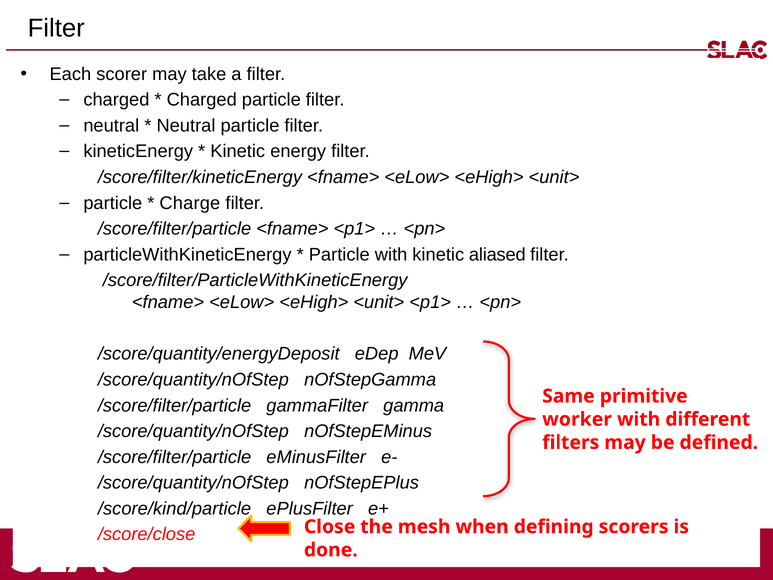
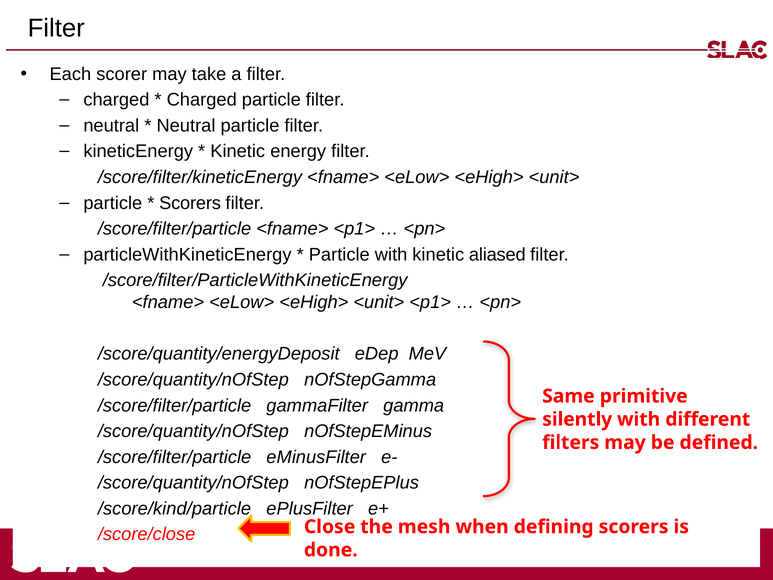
Charge: Charge -> Scorers (190, 203)
worker: worker -> silently (577, 419)
